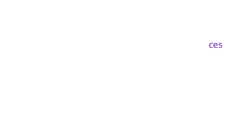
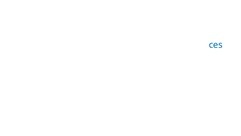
ces colour: purple -> blue (216, 45)
